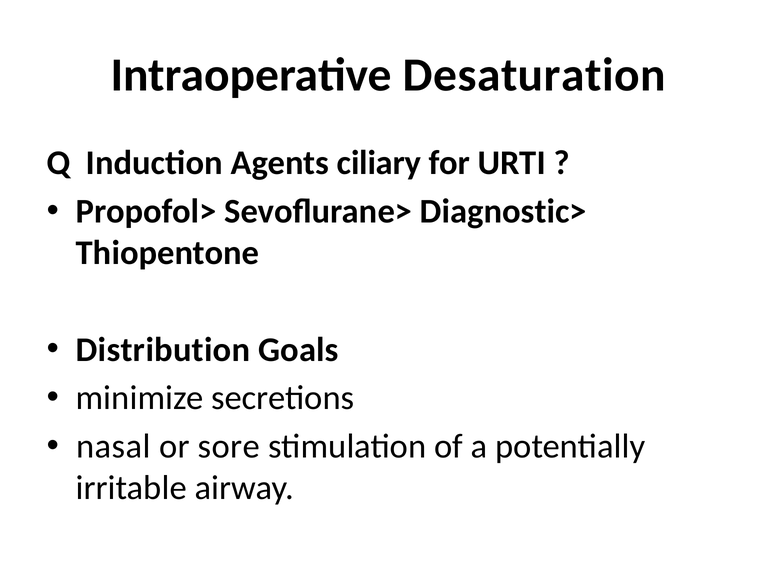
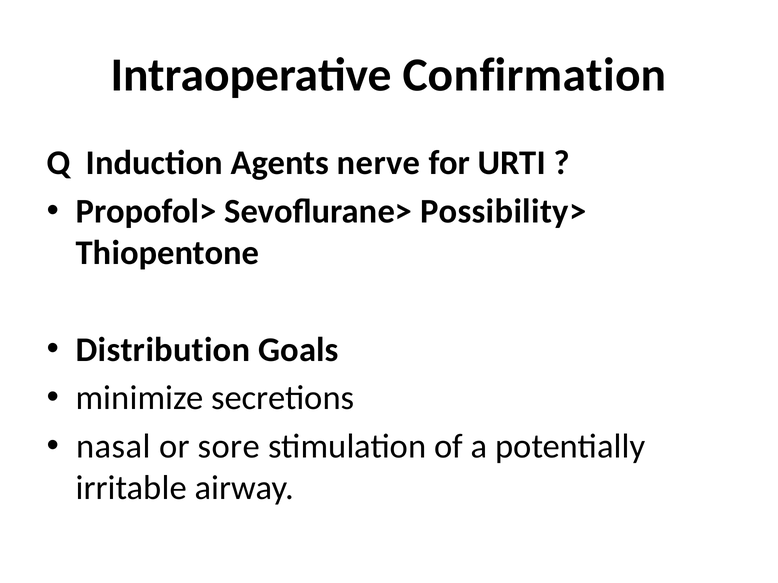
Desaturation: Desaturation -> Confirmation (534, 75)
ciliary: ciliary -> nerve (379, 163)
Diagnostic>: Diagnostic> -> Possibility> (503, 212)
